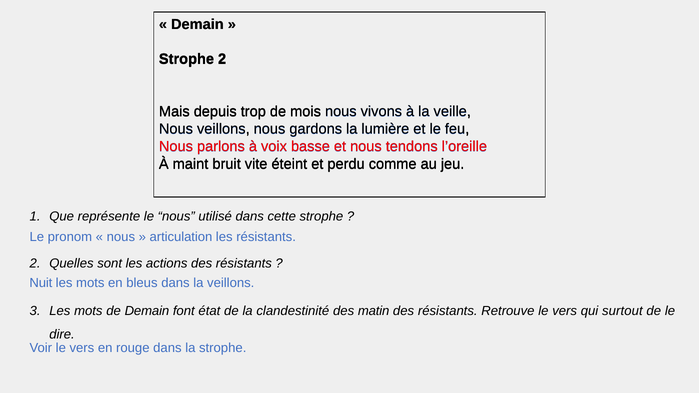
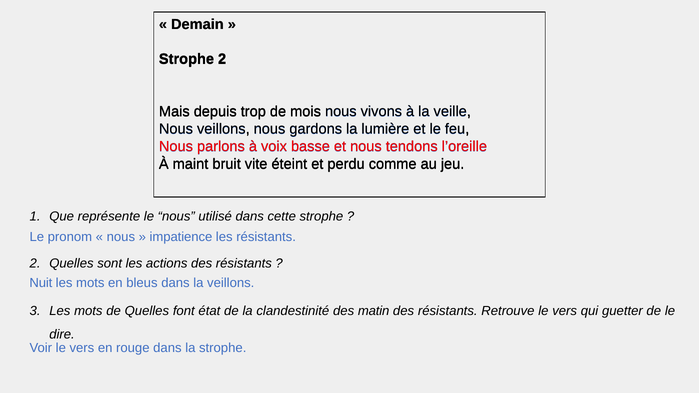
articulation: articulation -> impatience (181, 237)
de Demain: Demain -> Quelles (147, 311)
surtout: surtout -> guetter (622, 311)
